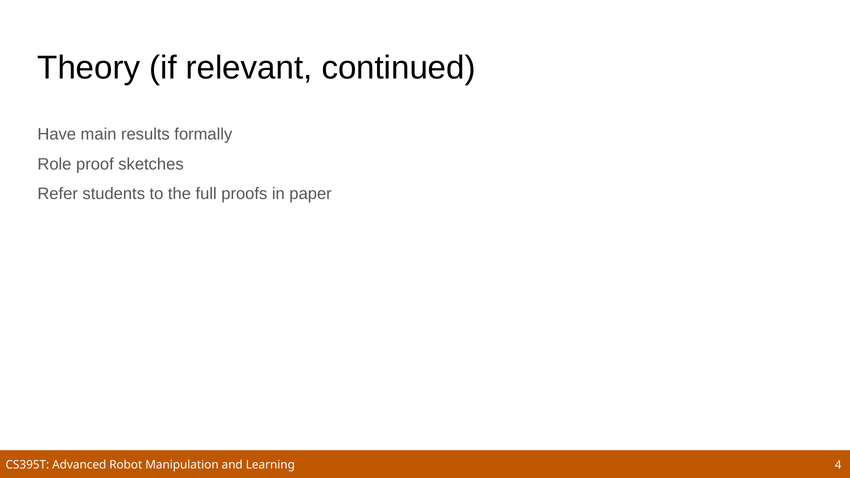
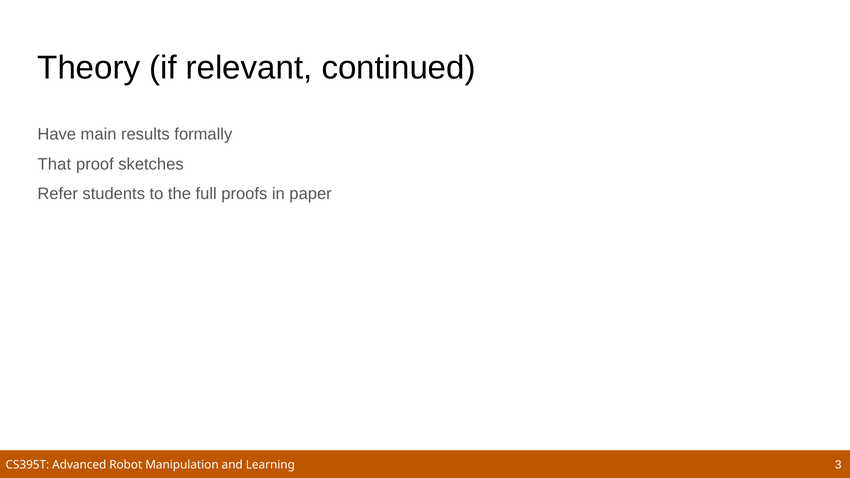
Role: Role -> That (54, 164)
4: 4 -> 3 (838, 465)
